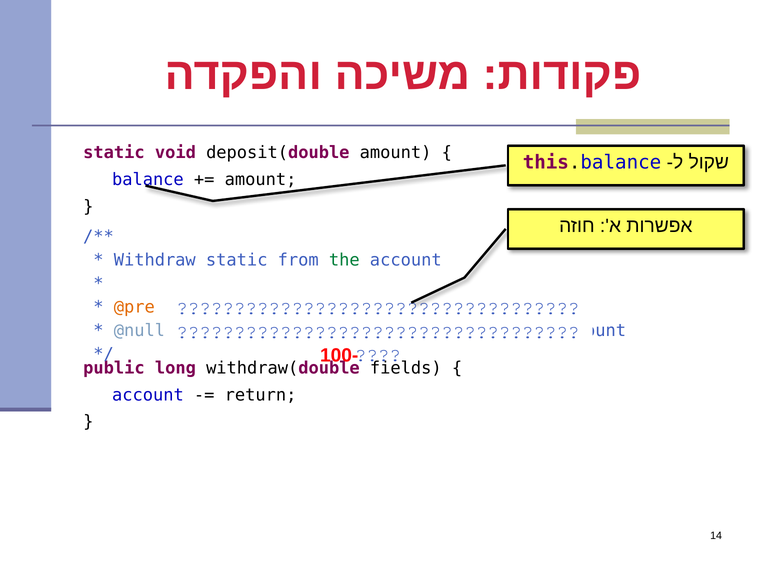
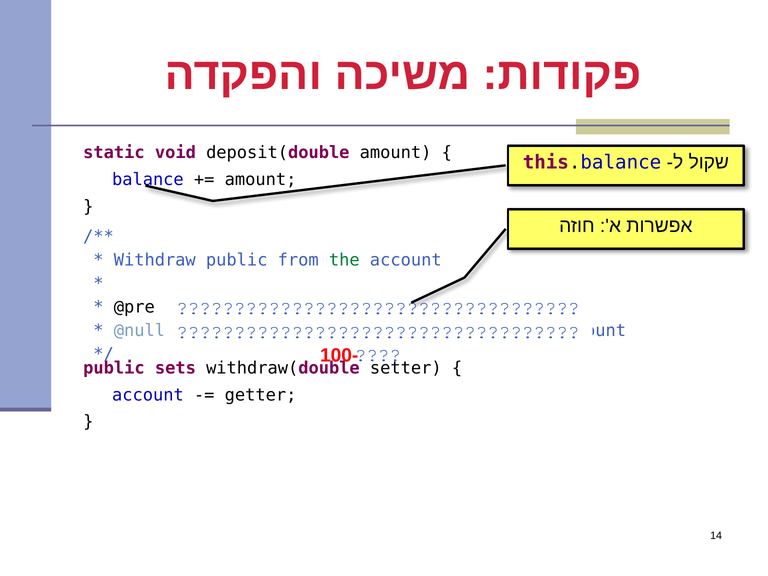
Withdraw static: static -> public (237, 260)
@pre colour: orange -> black (134, 307)
long: long -> sets (175, 368)
fields: fields -> setter (406, 368)
return: return -> getter (261, 395)
